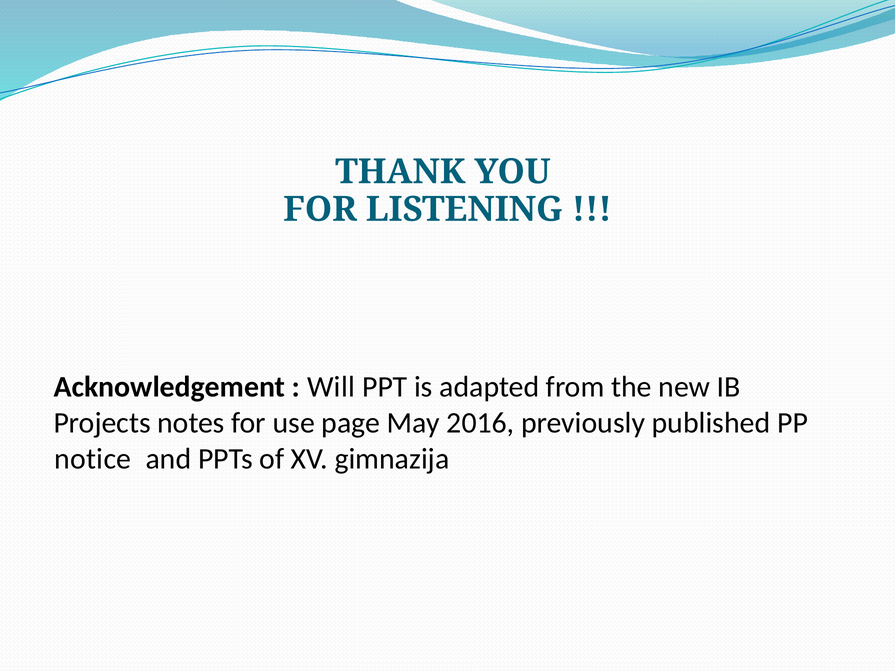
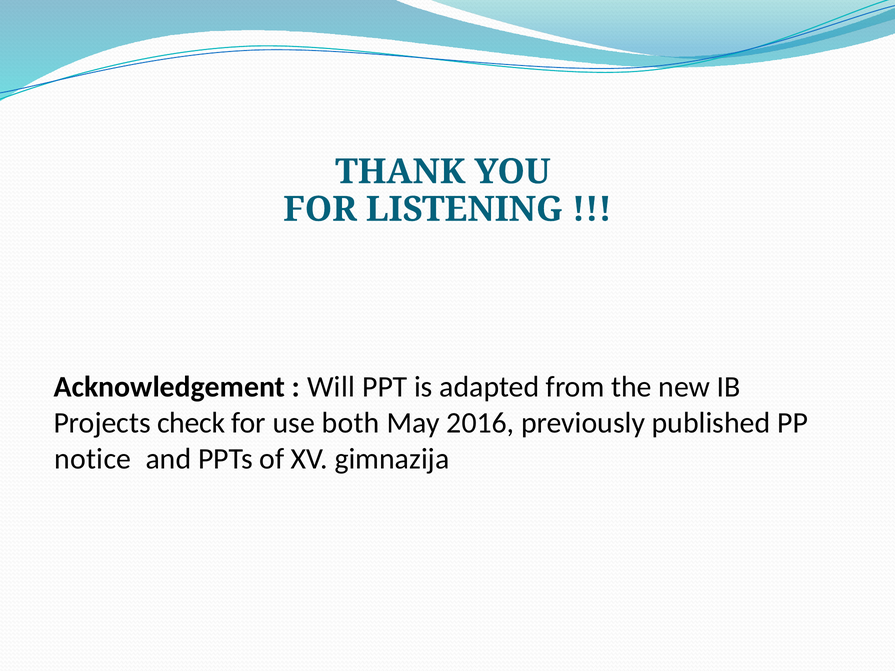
notes: notes -> check (191, 423)
page: page -> both (351, 423)
